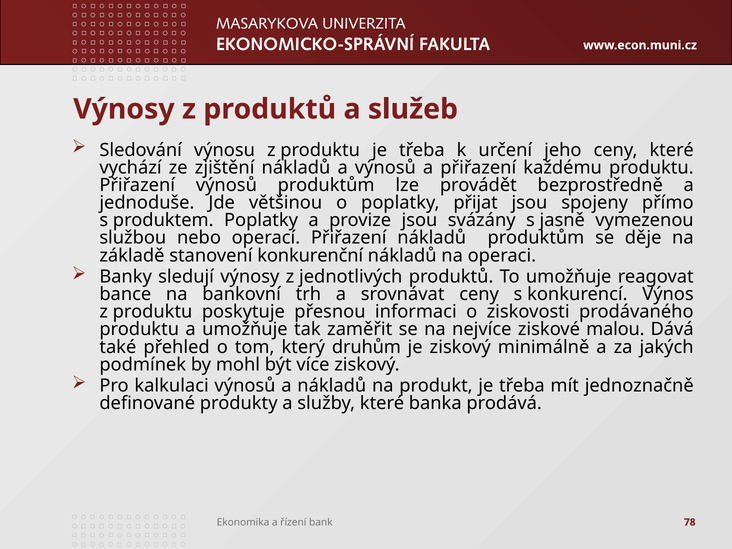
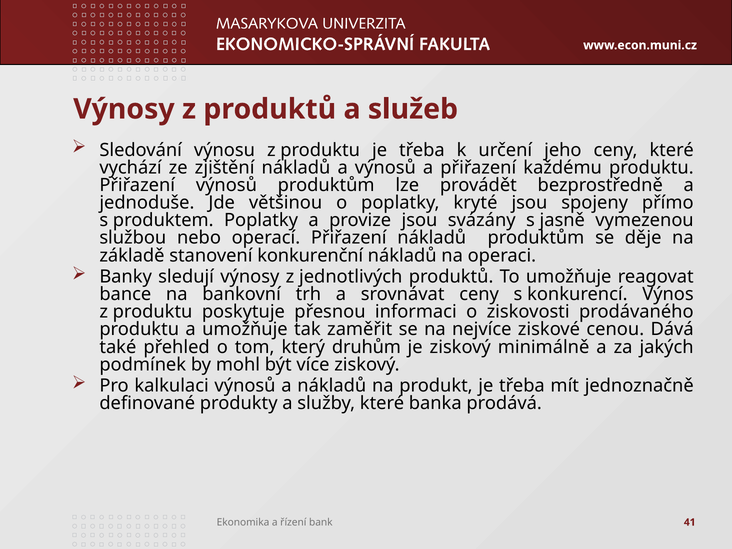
přijat: přijat -> kryté (475, 203)
malou: malou -> cenou (615, 329)
78: 78 -> 41 (690, 522)
